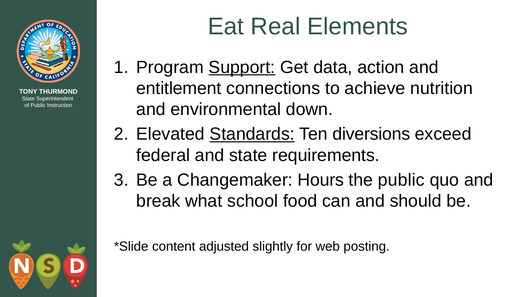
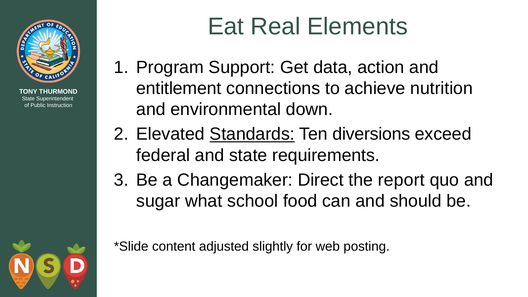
Support underline: present -> none (242, 67)
Hours: Hours -> Direct (321, 180)
the public: public -> report (401, 180)
break: break -> sugar (158, 201)
